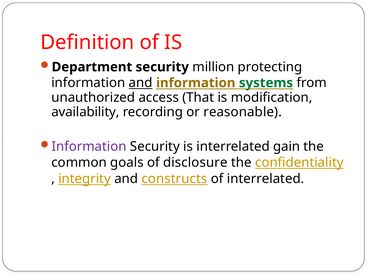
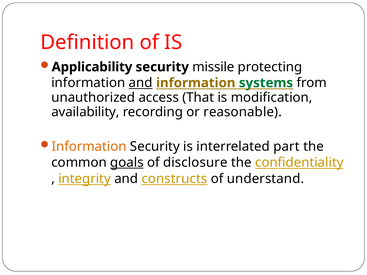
Department: Department -> Applicability (92, 67)
million: million -> missile (213, 67)
Information colour: purple -> orange (89, 147)
gain: gain -> part (287, 147)
goals underline: none -> present (127, 163)
of interrelated: interrelated -> understand (266, 179)
